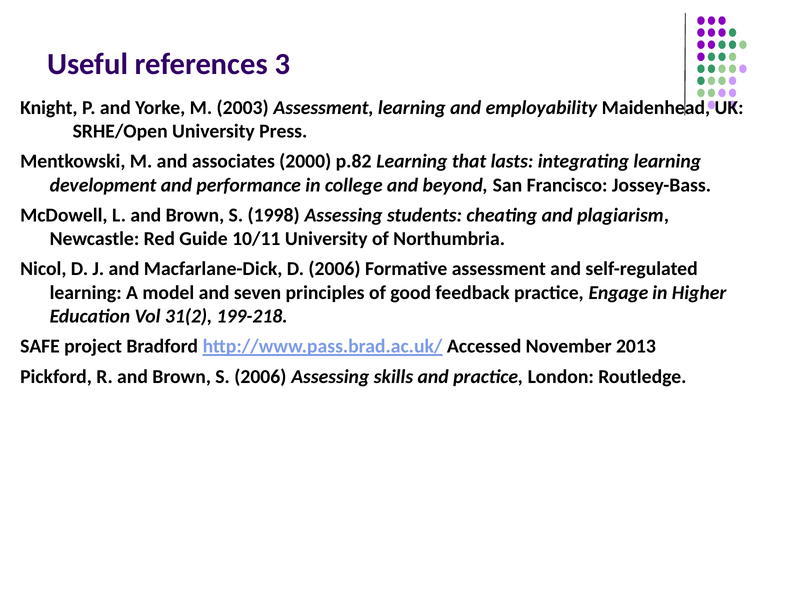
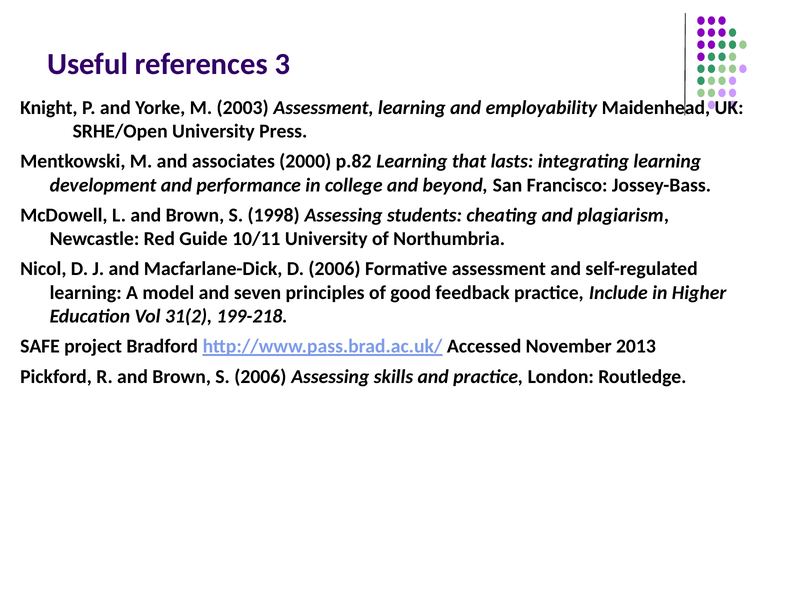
Engage: Engage -> Include (618, 293)
